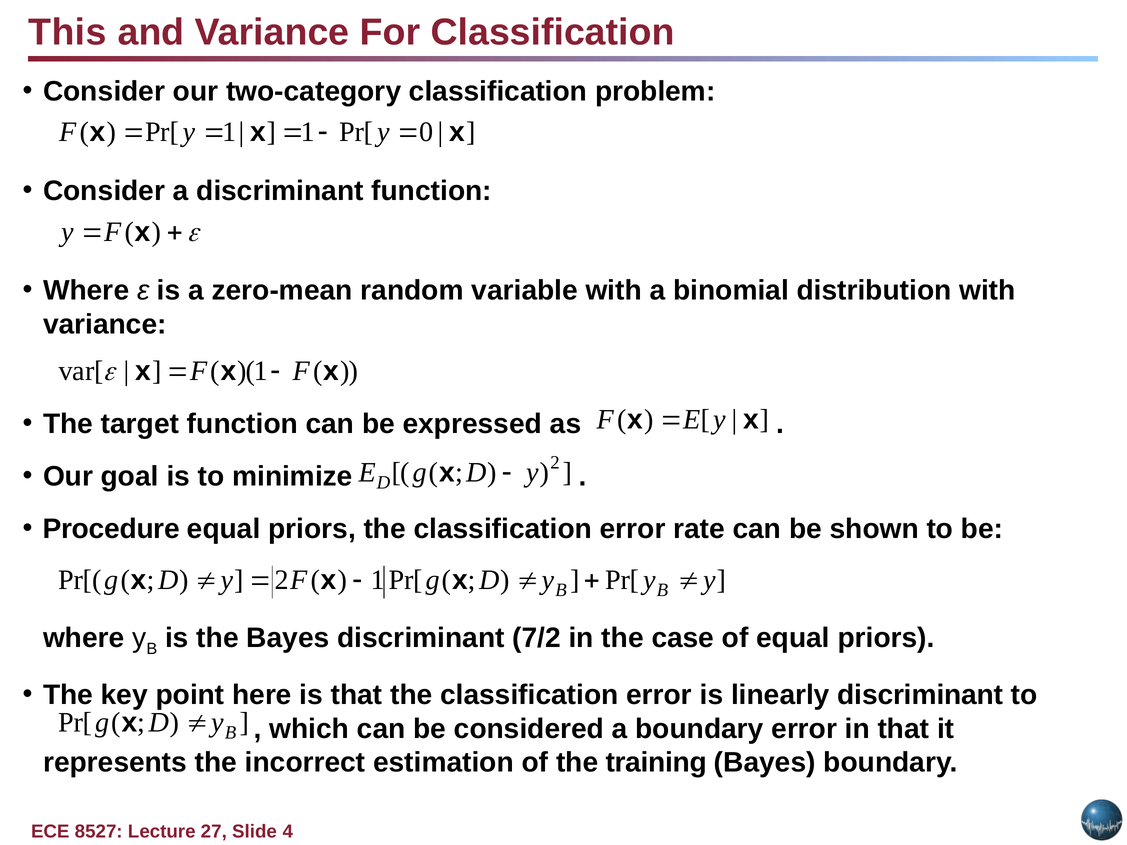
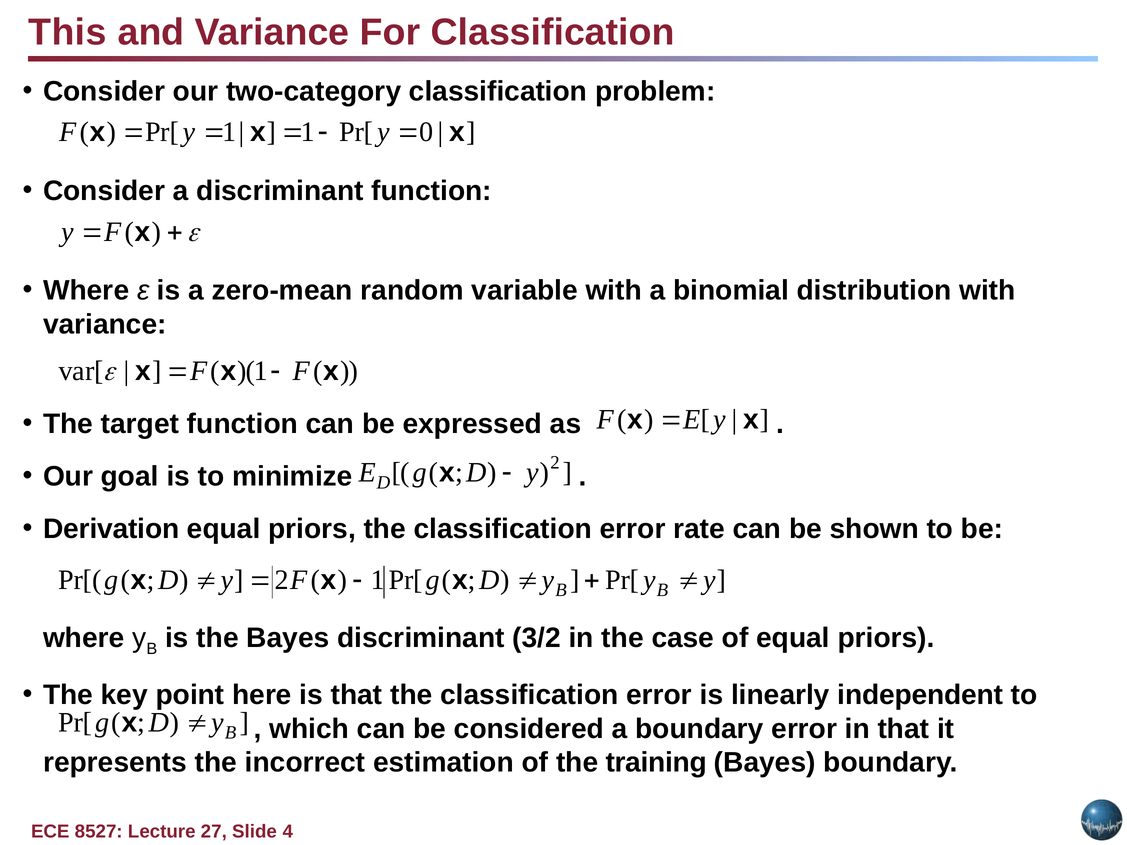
Procedure: Procedure -> Derivation (111, 529)
7/2: 7/2 -> 3/2 (537, 638)
linearly discriminant: discriminant -> independent (920, 695)
